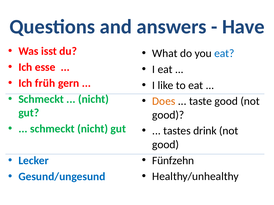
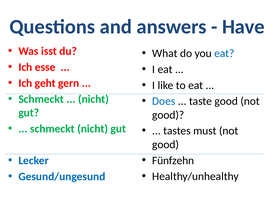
früh: früh -> geht (45, 83)
Does colour: orange -> blue (164, 101)
drink: drink -> must (205, 131)
